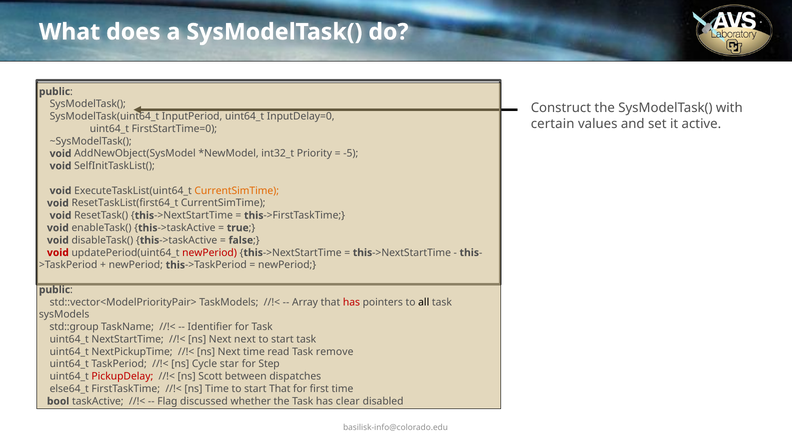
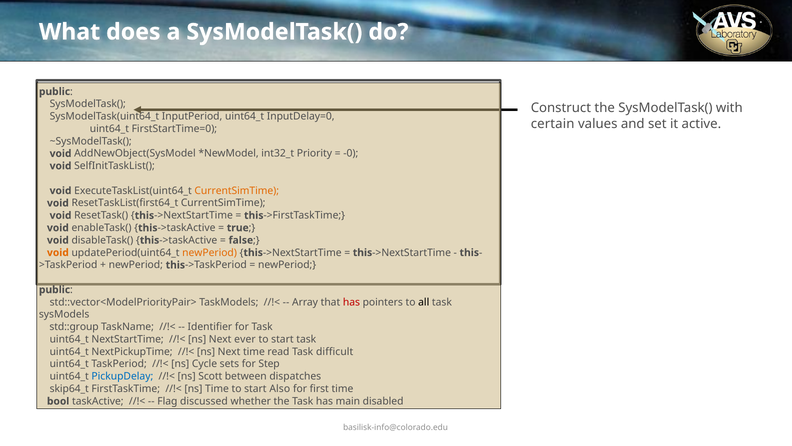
-5: -5 -> -0 (351, 153)
void colour: red -> orange (58, 252)
newPeriod colour: red -> orange (210, 252)
Next next: next -> ever (245, 339)
remove: remove -> difficult (335, 351)
star: star -> sets (229, 364)
PickupDelay colour: red -> blue (122, 376)
else64_t: else64_t -> skip64_t (69, 388)
start That: That -> Also (280, 388)
clear: clear -> main (348, 401)
